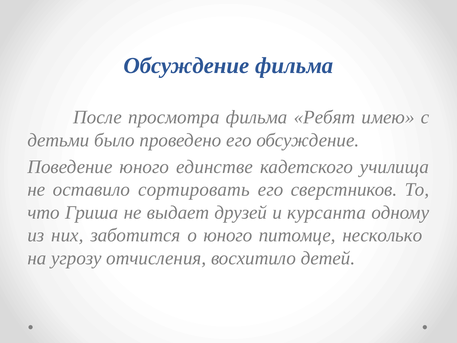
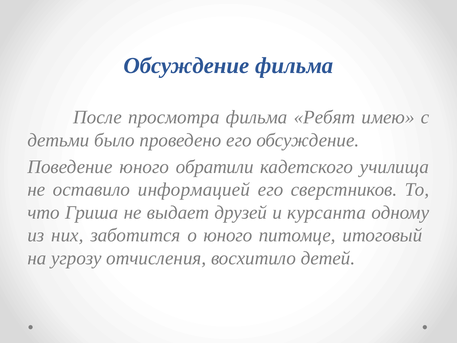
единстве: единстве -> обратили (215, 167)
сортировать: сортировать -> информацией (194, 189)
несколько: несколько -> итоговый (382, 235)
